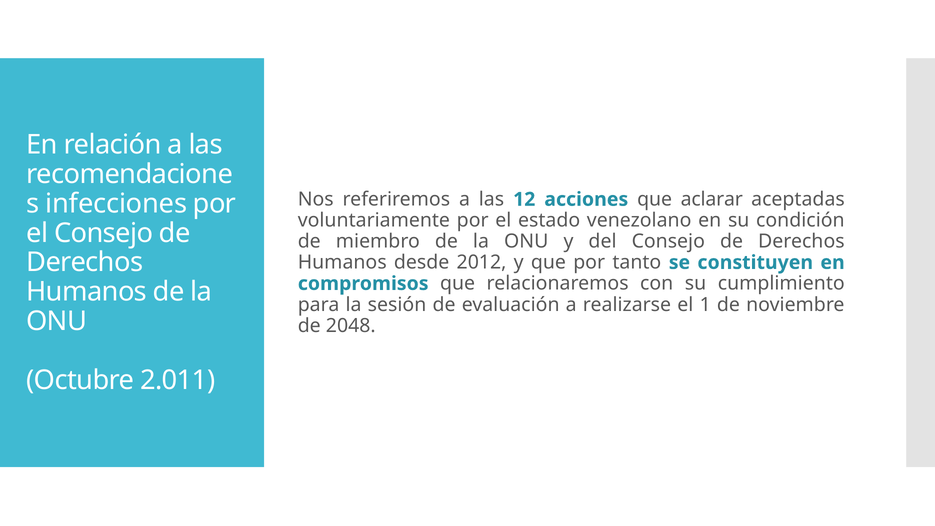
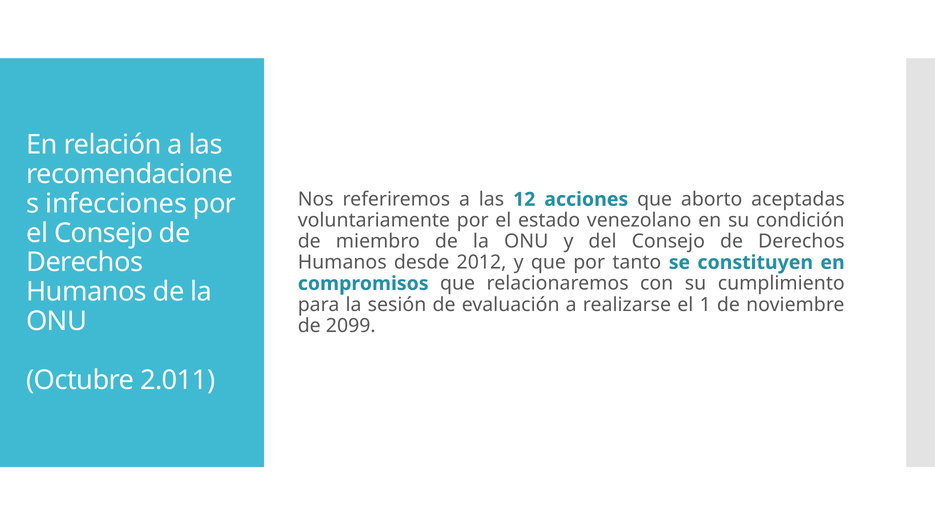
aclarar: aclarar -> aborto (712, 199)
2048: 2048 -> 2099 (351, 326)
